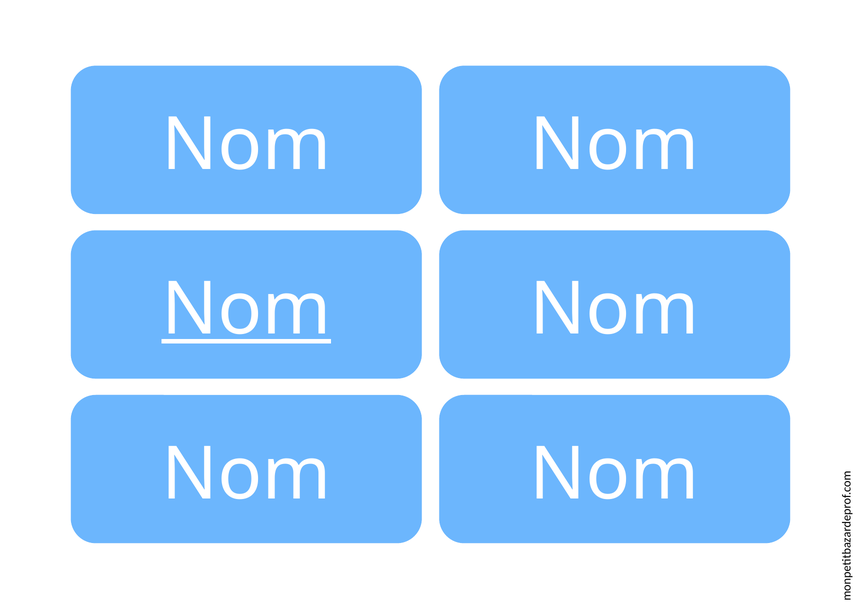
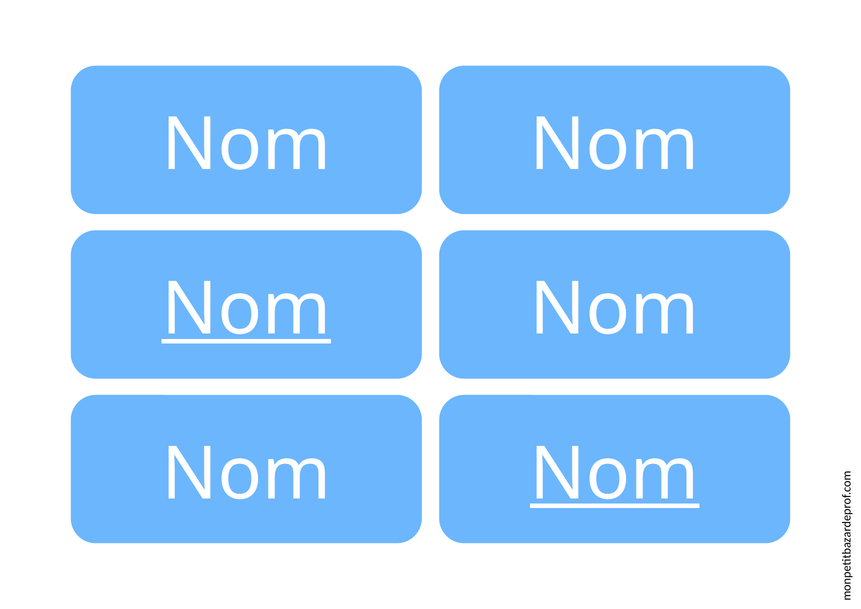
Nom underline: none -> present (615, 474)
